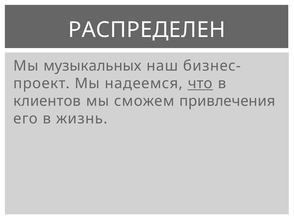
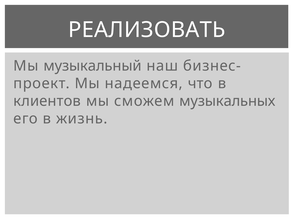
РАСПРЕДЕЛЕН: РАСПРЕДЕЛЕН -> РЕАЛИЗОВАТЬ (147, 30)
музыкальных: музыкальных -> музыкальный (93, 66)
что underline: present -> none (200, 84)
привлечения: привлечения -> музыкальных (227, 101)
